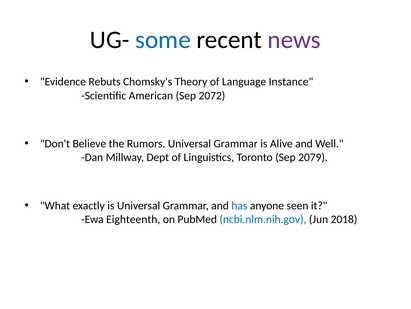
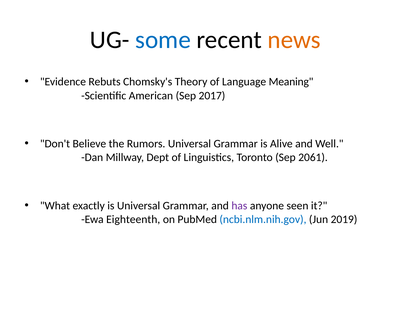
news colour: purple -> orange (294, 40)
Instance: Instance -> Meaning (291, 82)
2072: 2072 -> 2017 (212, 95)
2079: 2079 -> 2061 (313, 157)
has colour: blue -> purple (239, 205)
2018: 2018 -> 2019 (344, 219)
